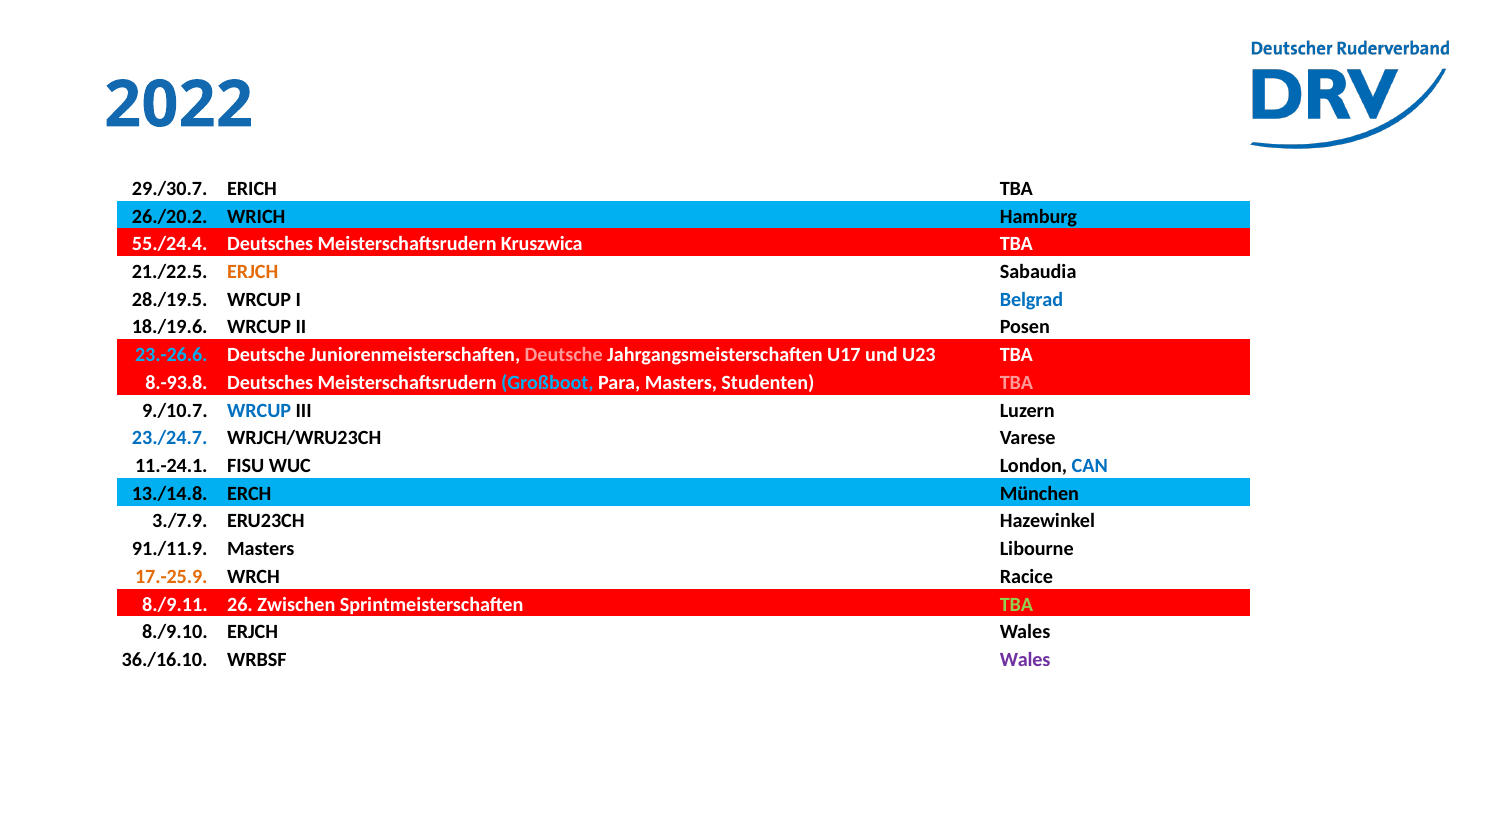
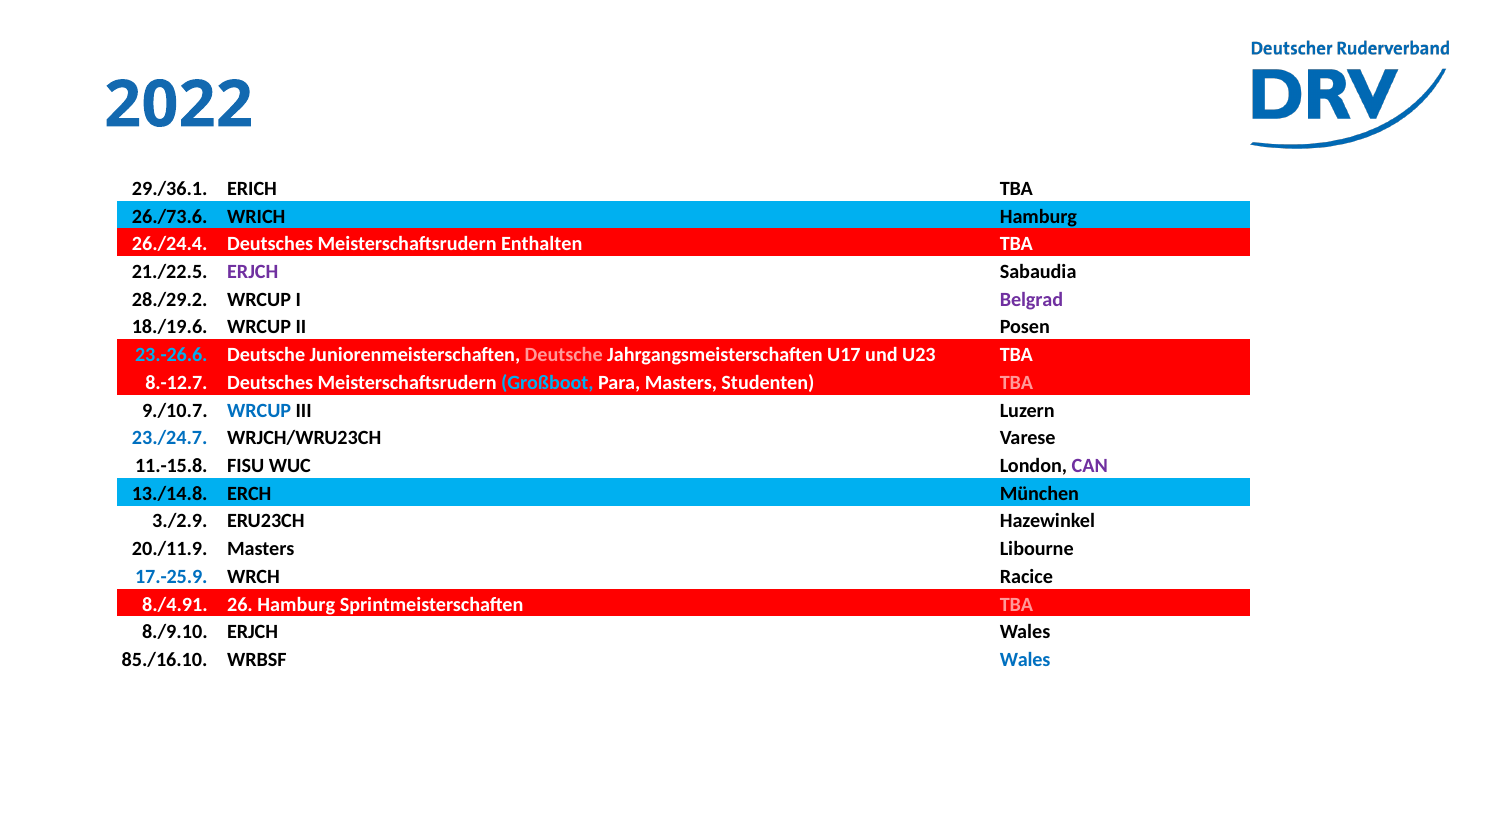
29./30.7: 29./30.7 -> 29./36.1 (170, 189)
26./20.2: 26./20.2 -> 26./73.6 (170, 216)
55./24.4: 55./24.4 -> 26./24.4 (170, 244)
Kruszwica: Kruszwica -> Enthalten (542, 244)
ERJCH colour: orange -> purple (253, 272)
28./19.5: 28./19.5 -> 28./29.2 (170, 300)
Belgrad colour: blue -> purple (1032, 300)
8.-93.8: 8.-93.8 -> 8.-12.7 (176, 383)
11.-24.1: 11.-24.1 -> 11.-15.8 (171, 466)
CAN colour: blue -> purple (1090, 466)
3./7.9: 3./7.9 -> 3./2.9 (180, 521)
91./11.9: 91./11.9 -> 20./11.9 (170, 549)
17.-25.9 colour: orange -> blue (171, 577)
8./9.11: 8./9.11 -> 8./4.91 (175, 604)
26 Zwischen: Zwischen -> Hamburg (296, 604)
TBA colour: light green -> pink (1016, 604)
36./16.10: 36./16.10 -> 85./16.10 (165, 660)
Wales colour: purple -> blue (1025, 660)
